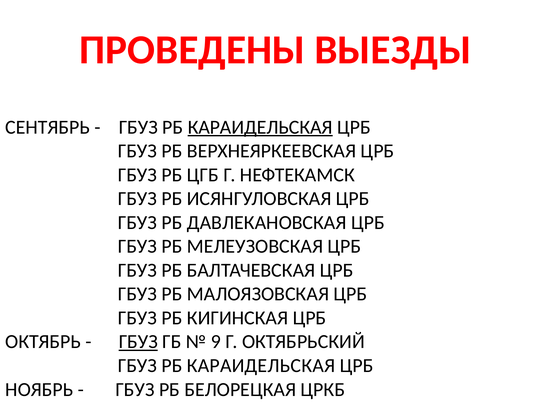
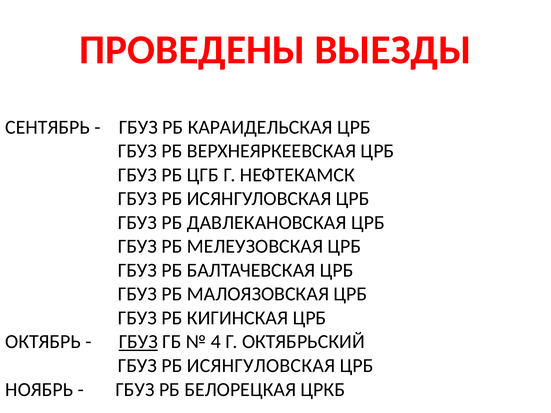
КАРАИДЕЛЬСКАЯ underline: present -> none (260, 127)
9: 9 -> 4 (216, 342)
КАРАИДЕЛЬСКАЯ: КАРАИДЕЛЬСКАЯ -> ИСЯНГУЛОВСКАЯ (261, 366)
